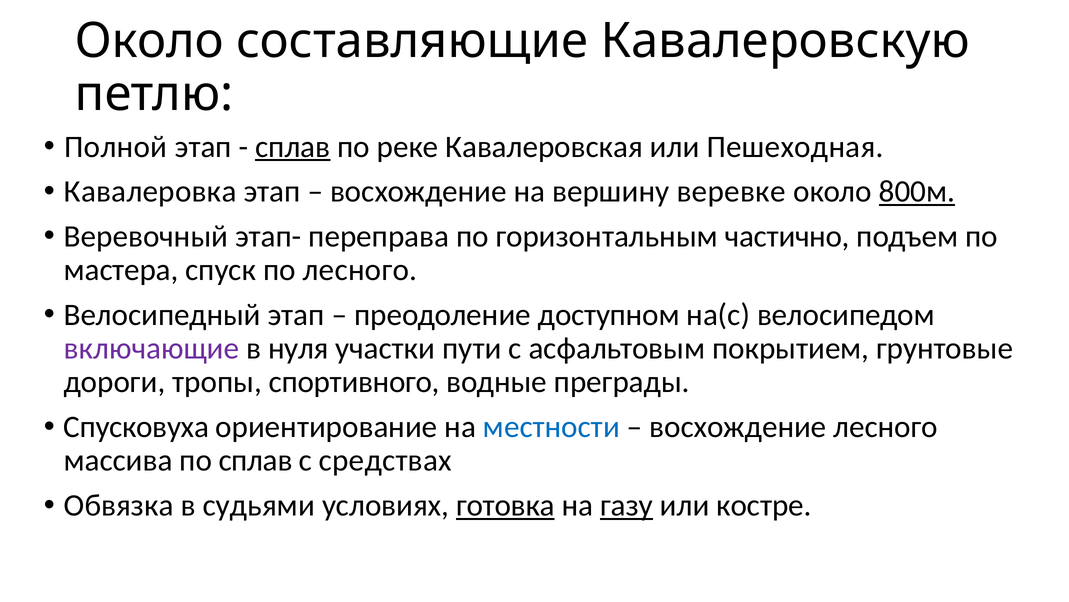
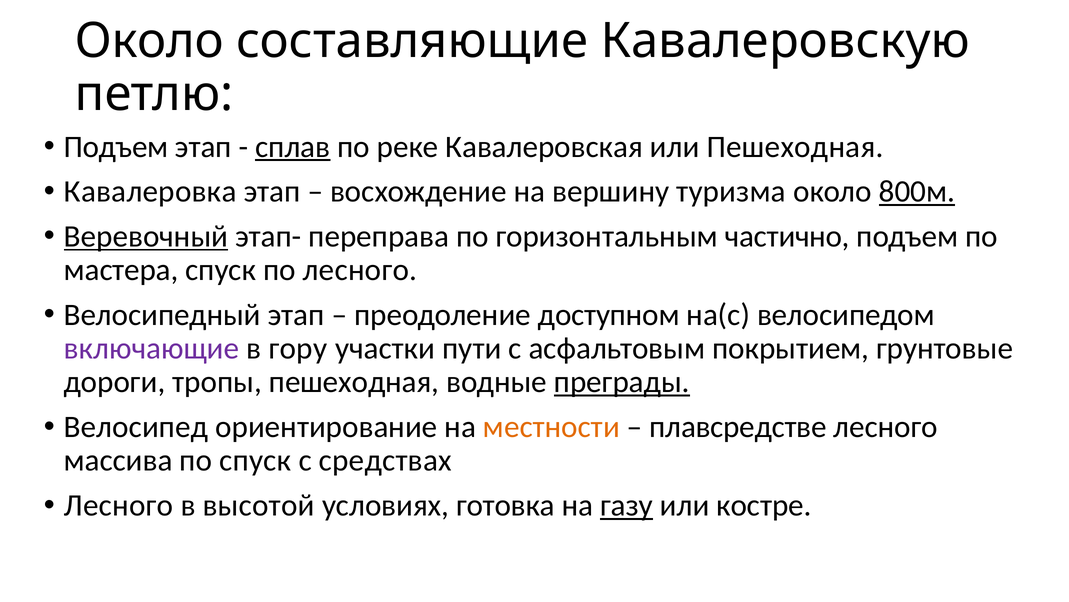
Полной: Полной -> Подъем (116, 147)
веревке: веревке -> туризма (731, 191)
Веревочный underline: none -> present (146, 236)
нуля: нуля -> гору (298, 348)
тропы спортивного: спортивного -> пешеходная (354, 382)
преграды underline: none -> present (622, 382)
Спусковуха: Спусковуха -> Велосипед (136, 426)
местности colour: blue -> orange (551, 426)
восхождение: восхождение -> плавсредстве (738, 426)
по сплав: сплав -> спуск (255, 460)
Обвязка: Обвязка -> Лесного (119, 505)
судьями: судьями -> высотой (259, 505)
готовка underline: present -> none (505, 505)
